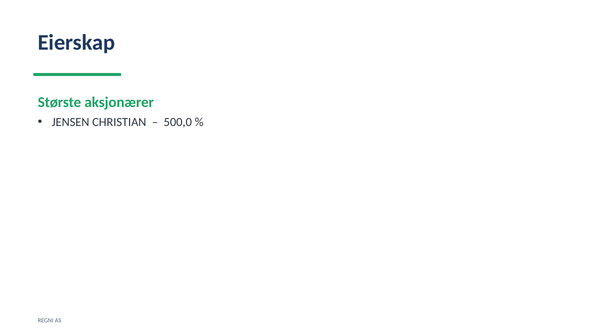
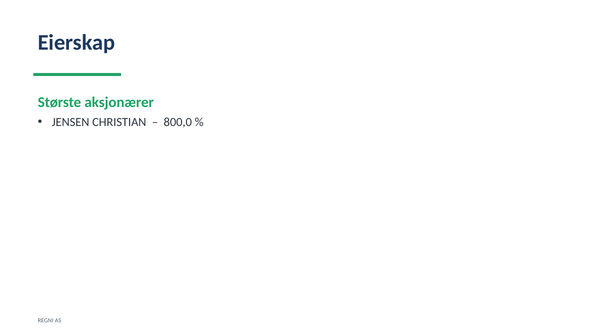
500,0: 500,0 -> 800,0 (178, 122)
